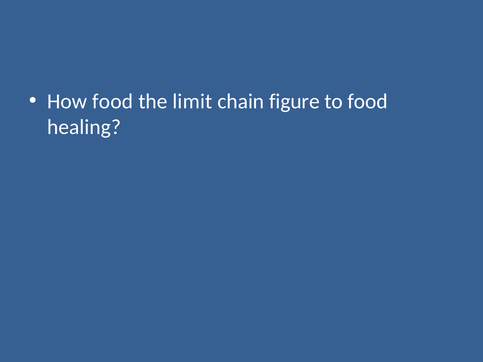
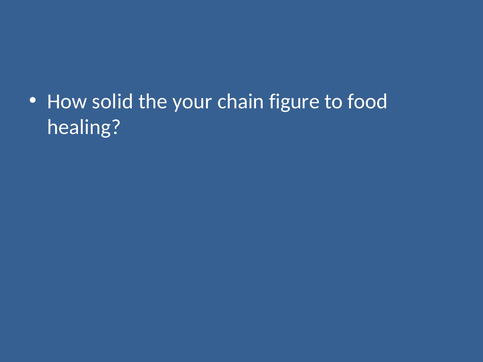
How food: food -> solid (113, 101)
limit: limit -> your (192, 101)
